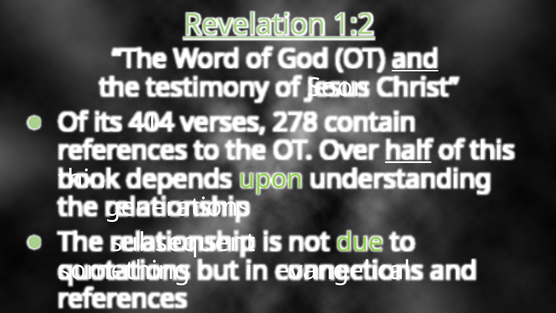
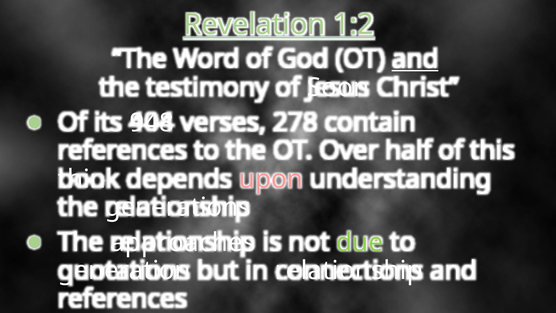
414: 414 -> 948 (152, 123)
half underline: present -> none (408, 151)
upon colour: light green -> pink (271, 179)
subsequent: subsequent -> approaches (183, 242)
something: something -> generation (124, 270)
evangelicals: evangelicals -> relationship (349, 270)
